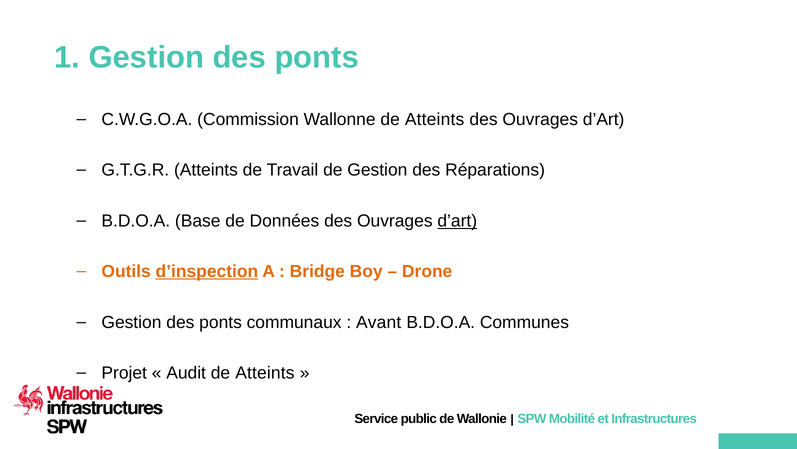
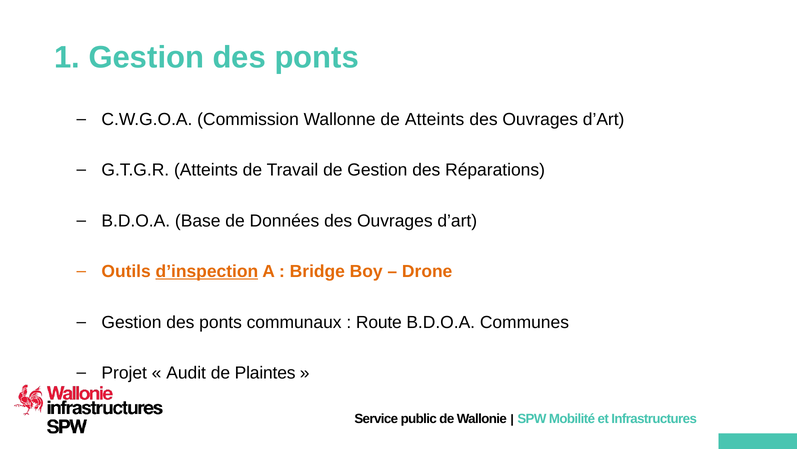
d’art underline: present -> none (457, 221)
Avant: Avant -> Route (379, 322)
Audit de Atteints: Atteints -> Plaintes (265, 373)
